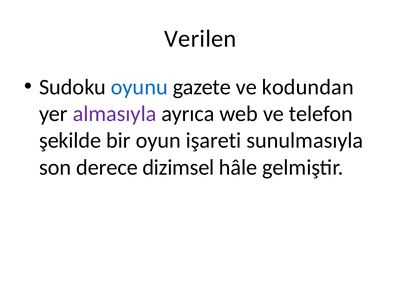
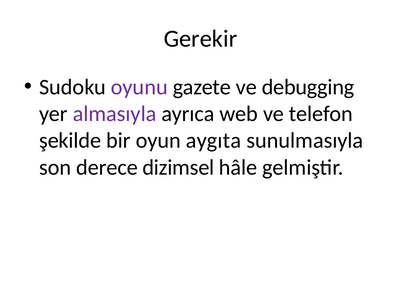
Verilen: Verilen -> Gerekir (200, 39)
oyunu colour: blue -> purple (139, 87)
kodundan: kodundan -> debugging (308, 87)
işareti: işareti -> aygıta (214, 141)
